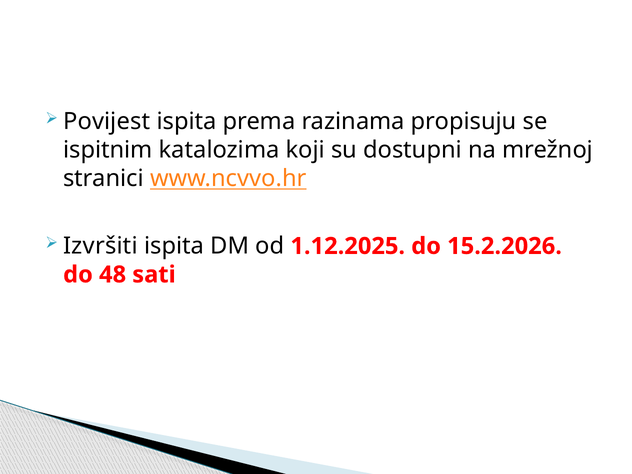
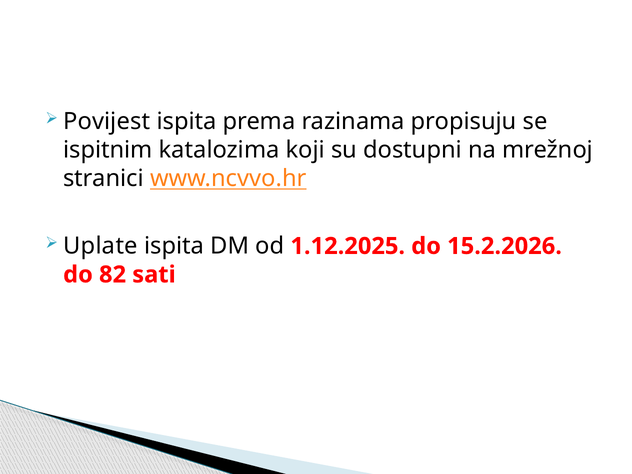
Izvršiti: Izvršiti -> Uplate (100, 246)
48: 48 -> 82 (113, 275)
